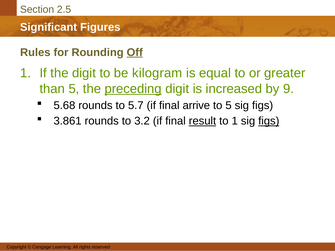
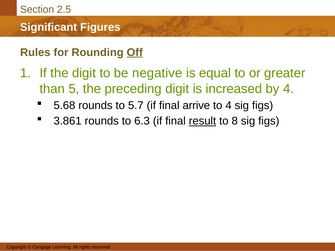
kilogram: kilogram -> negative (157, 73)
preceding underline: present -> none (133, 89)
by 9: 9 -> 4 (288, 89)
to 5: 5 -> 4 (228, 105)
3.2: 3.2 -> 6.3 (142, 121)
to 1: 1 -> 8 (235, 121)
figs underline: present -> none (269, 121)
